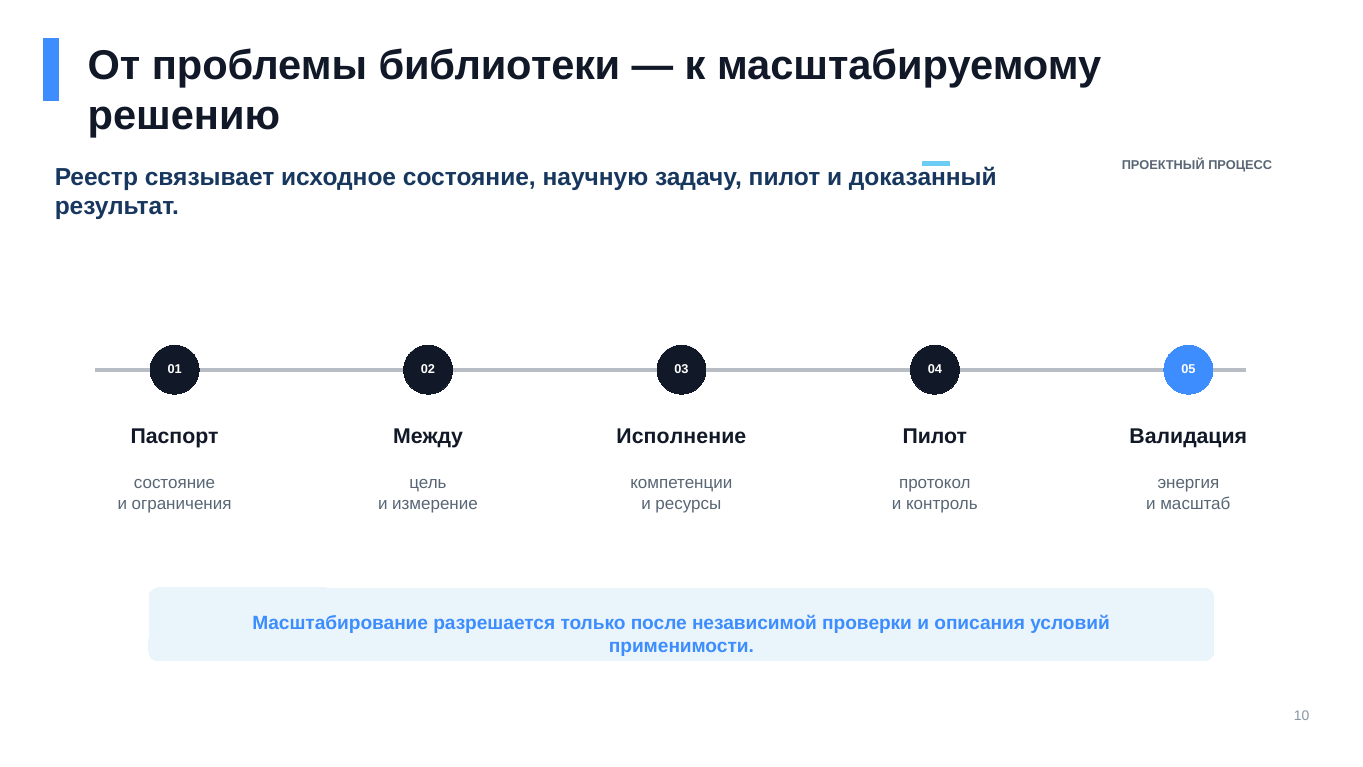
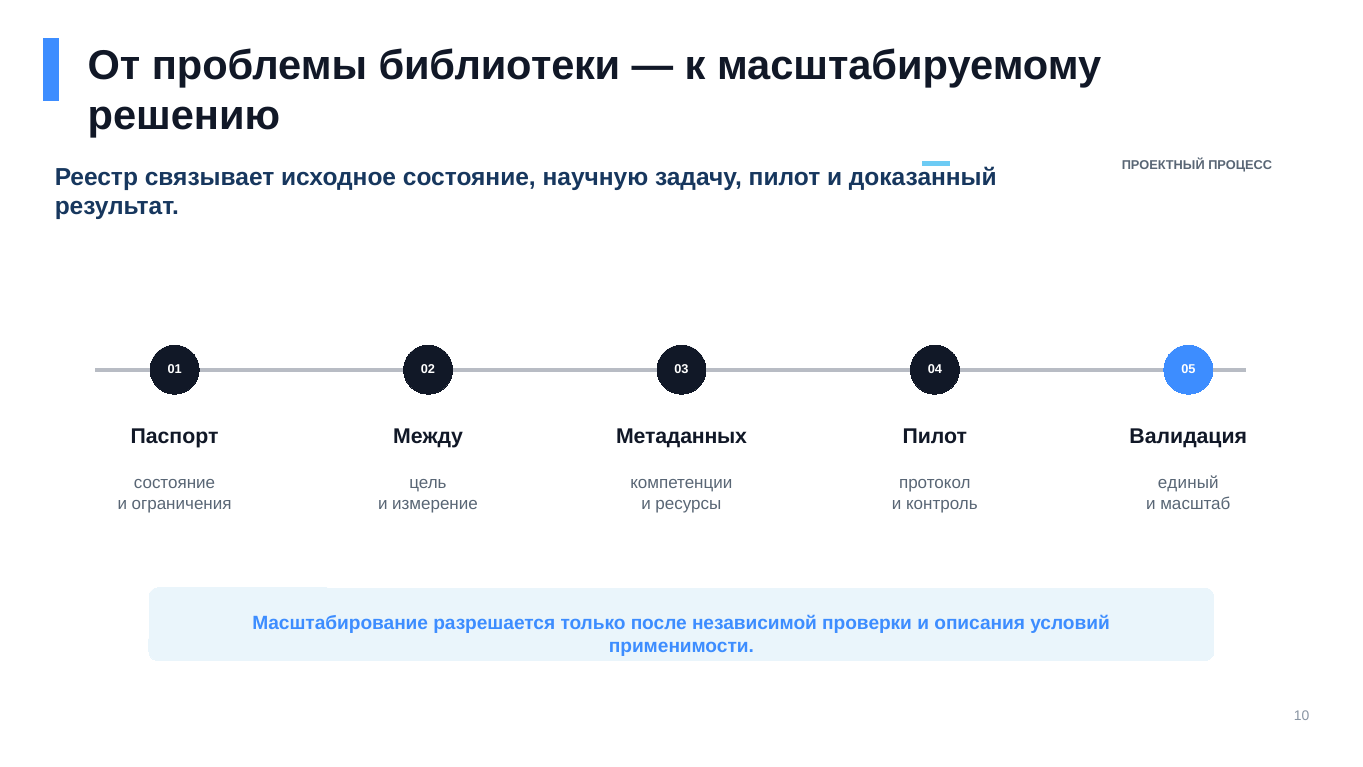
Исполнение: Исполнение -> Метаданных (682, 437)
энергия: энергия -> единый (1188, 483)
